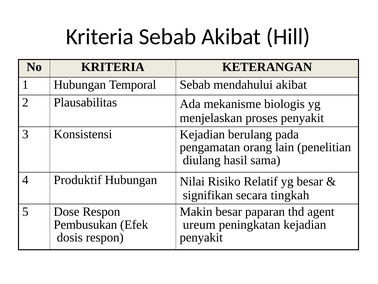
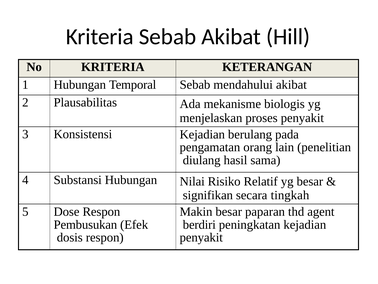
Produktif: Produktif -> Substansi (78, 180)
ureum: ureum -> berdiri (199, 224)
